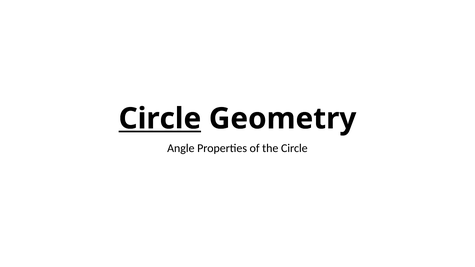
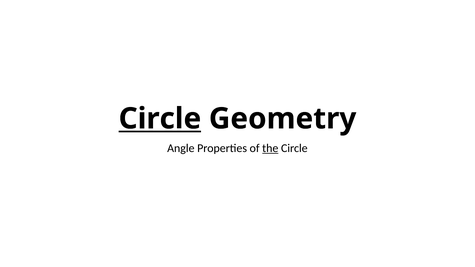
the underline: none -> present (270, 148)
